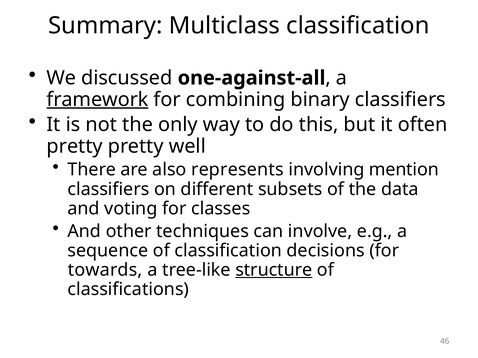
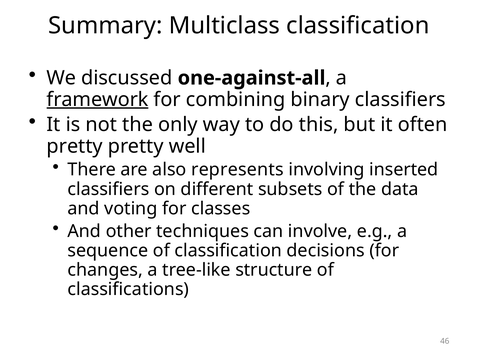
mention: mention -> inserted (404, 170)
towards: towards -> changes (105, 270)
structure underline: present -> none (274, 270)
